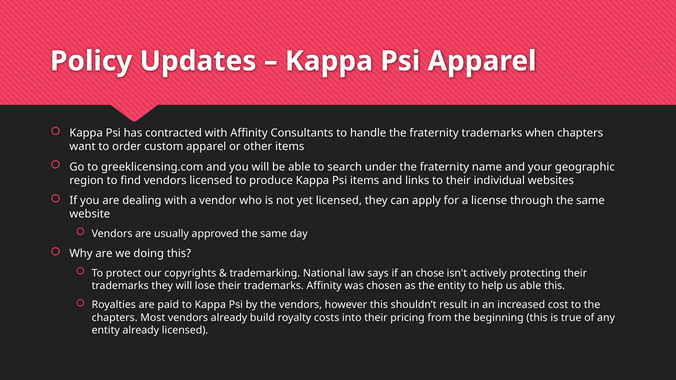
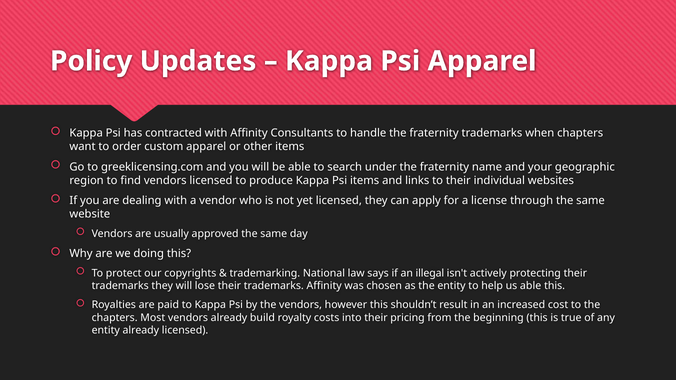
chose: chose -> illegal (430, 273)
